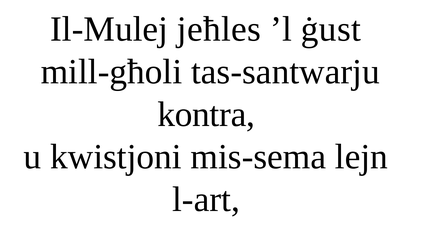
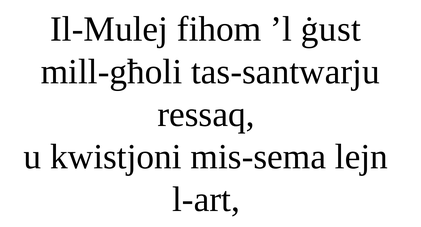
jeħles: jeħles -> fihom (219, 29)
kontra: kontra -> ressaq (206, 114)
